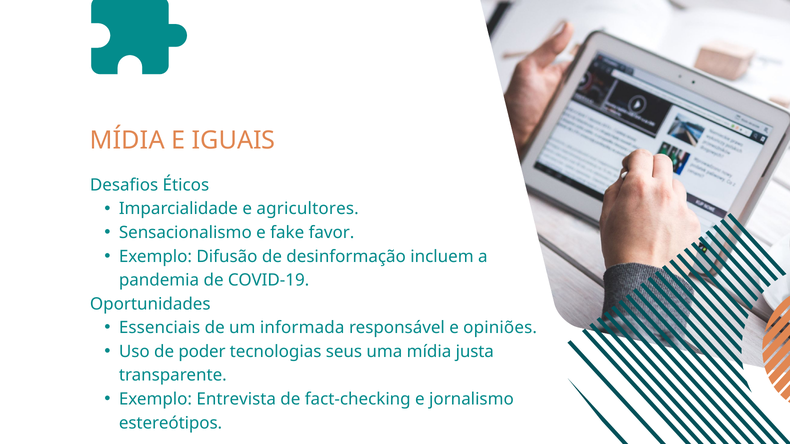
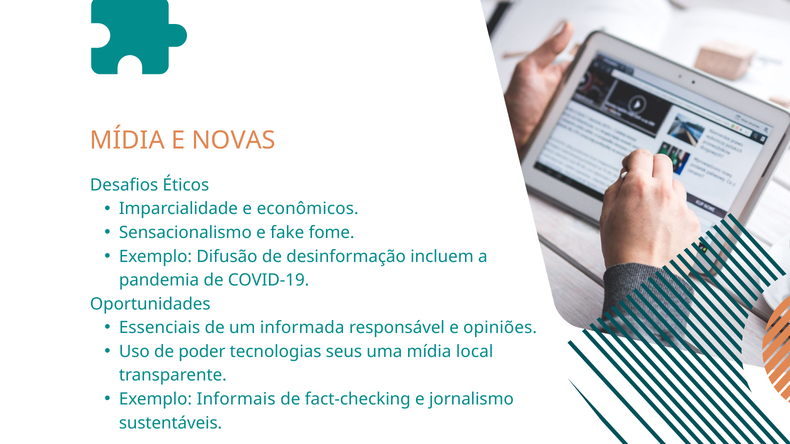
IGUAIS: IGUAIS -> NOVAS (234, 140)
agricultores: agricultores -> econômicos (308, 209)
favor: favor -> fome (332, 233)
justa: justa -> local (475, 352)
Entrevista: Entrevista -> Informais (236, 399)
estereótipos: estereótipos -> sustentáveis (171, 423)
